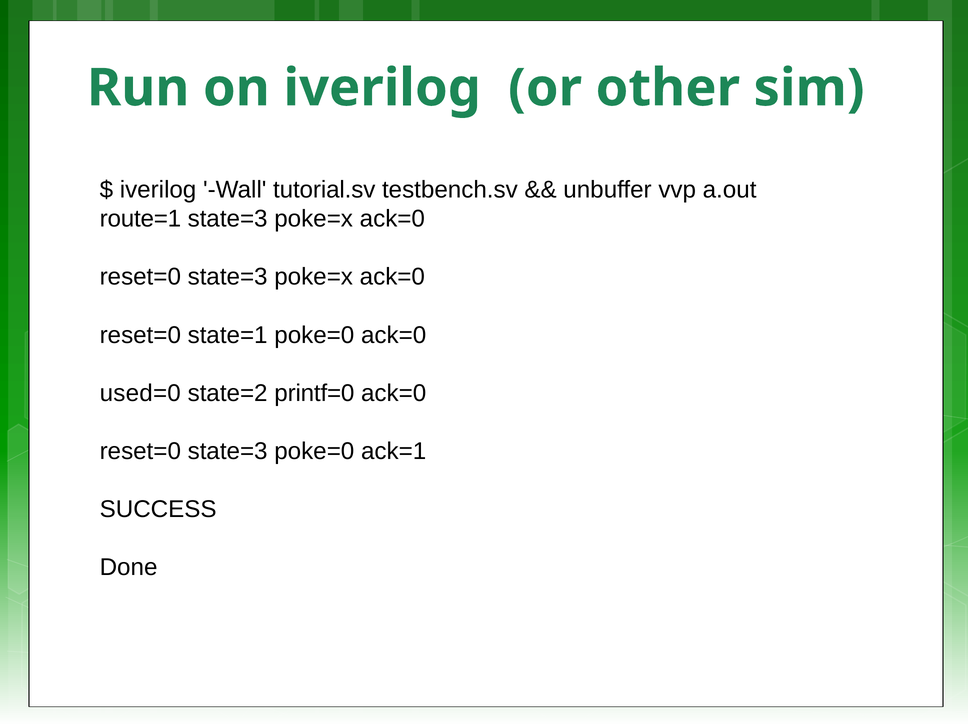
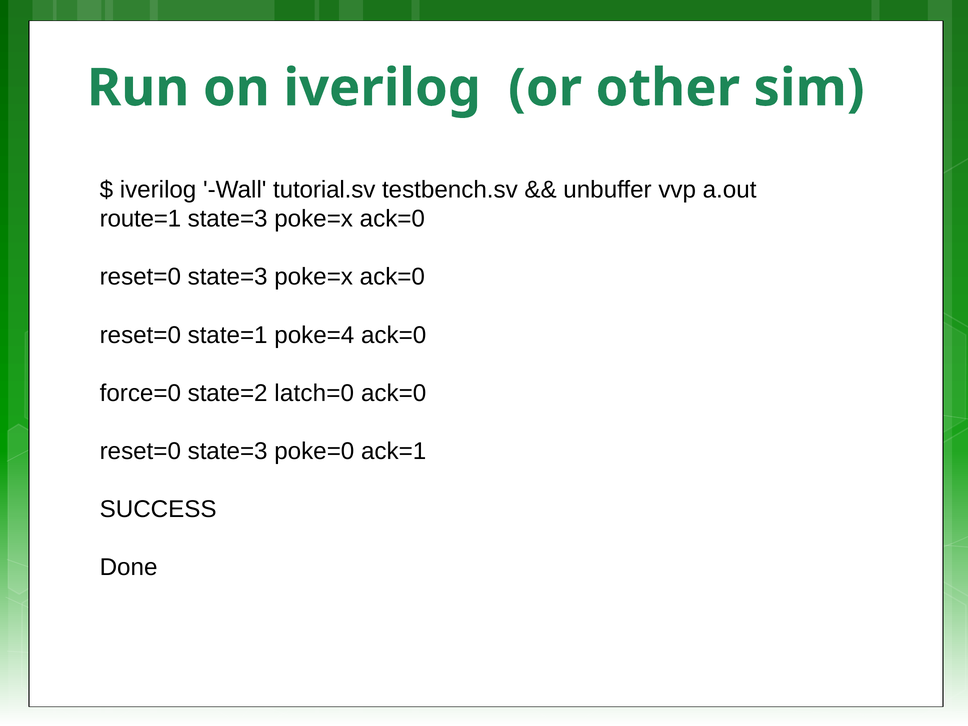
state=1 poke=0: poke=0 -> poke=4 (314, 335)
used=0: used=0 -> force=0 (140, 393)
printf=0: printf=0 -> latch=0 (314, 393)
